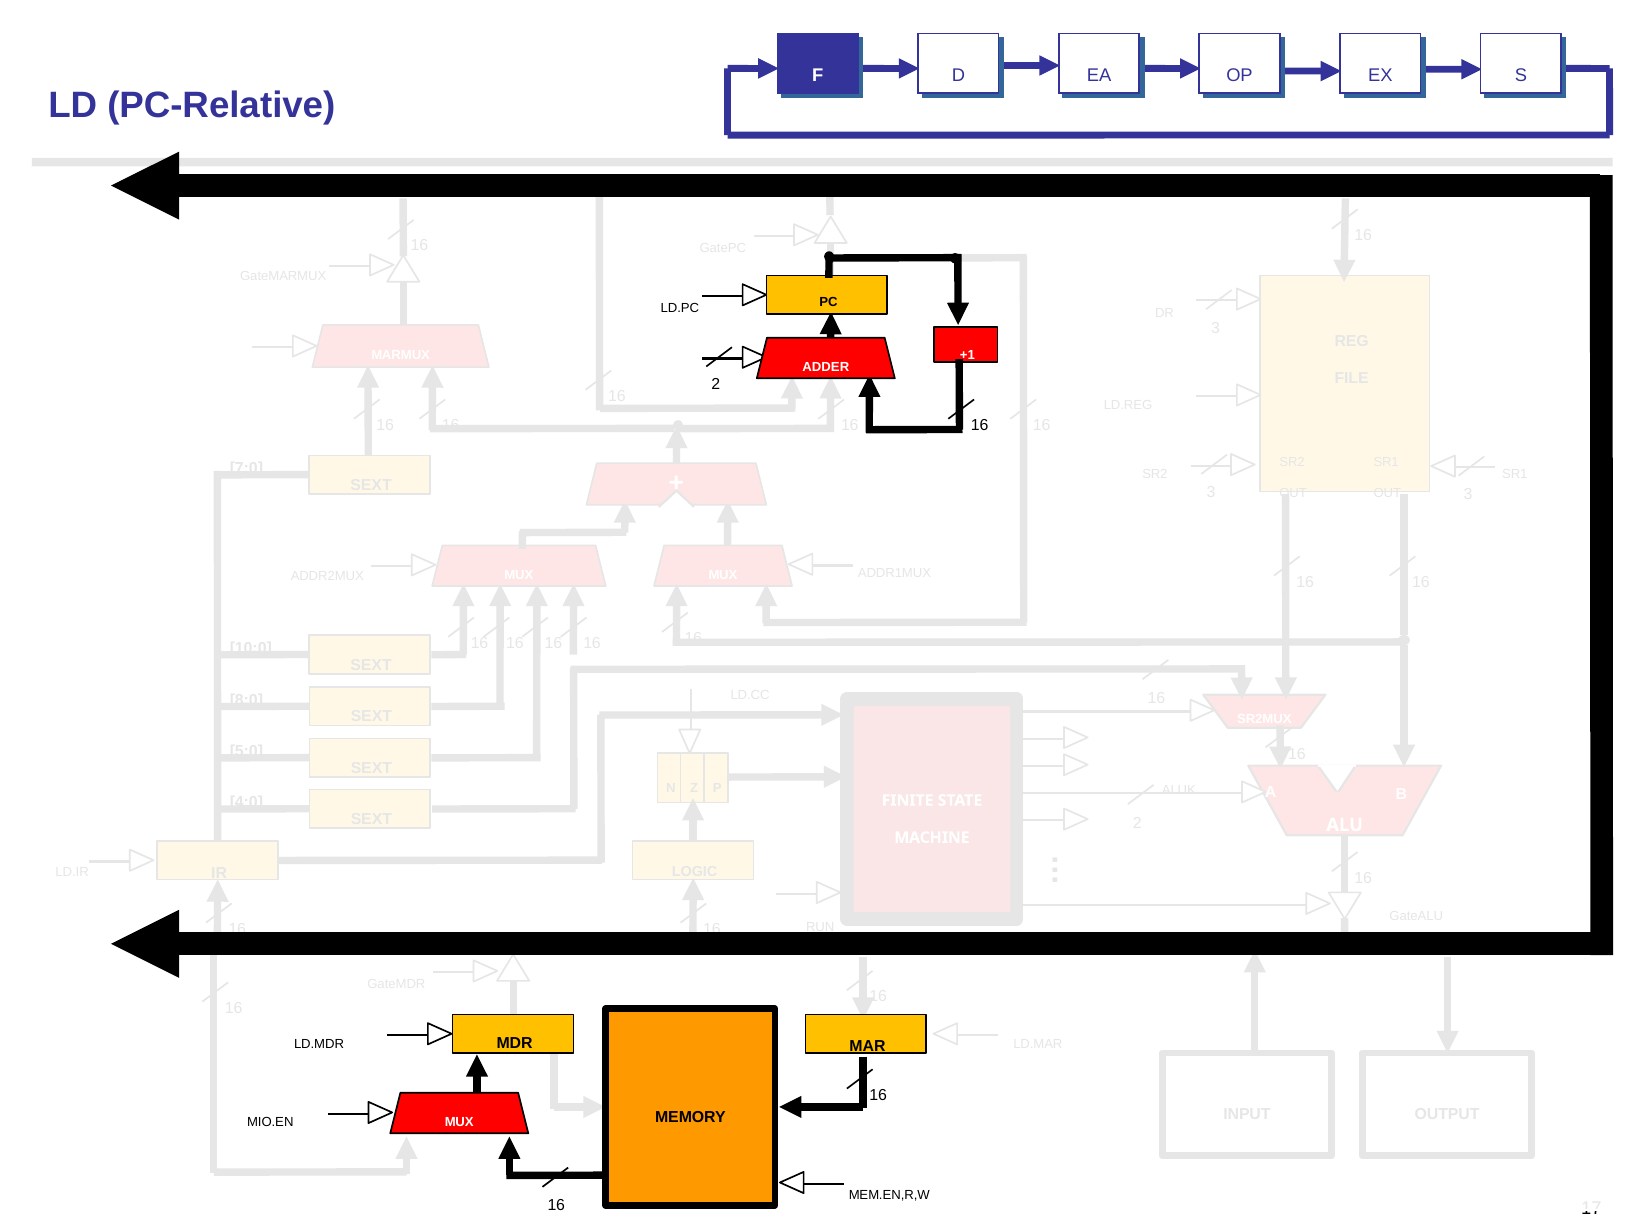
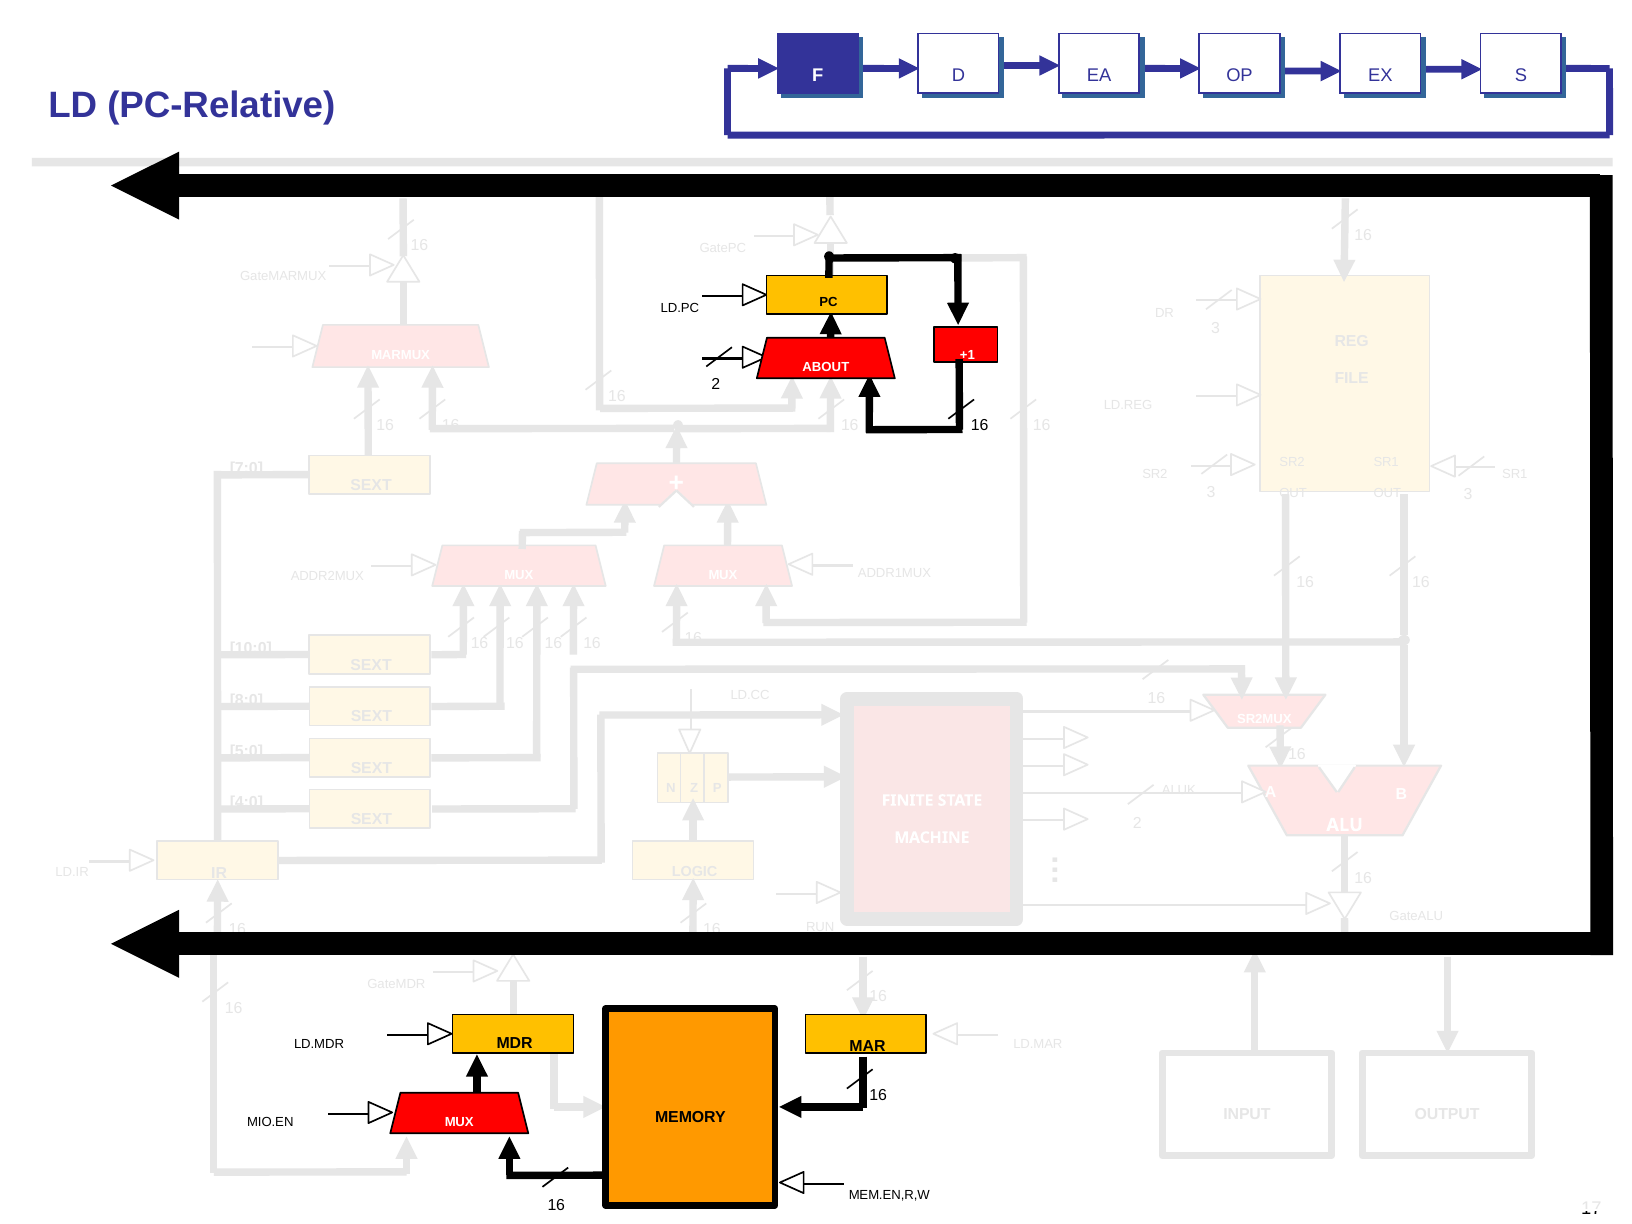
ADDER: ADDER -> ABOUT (826, 368)
